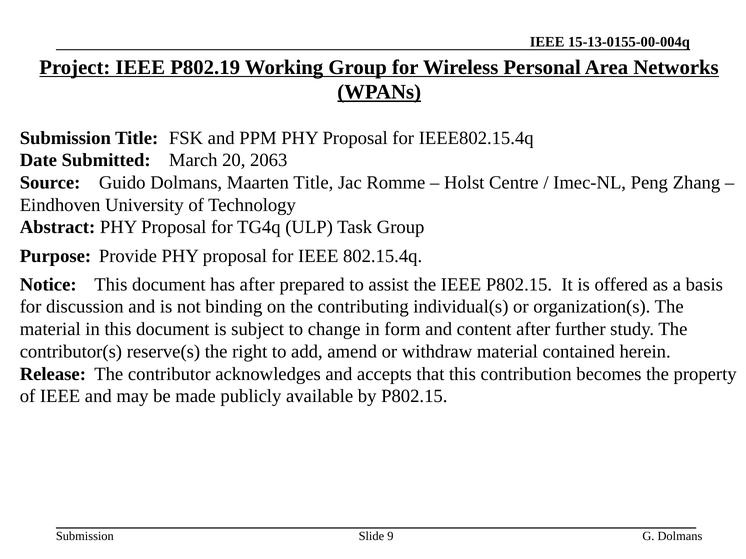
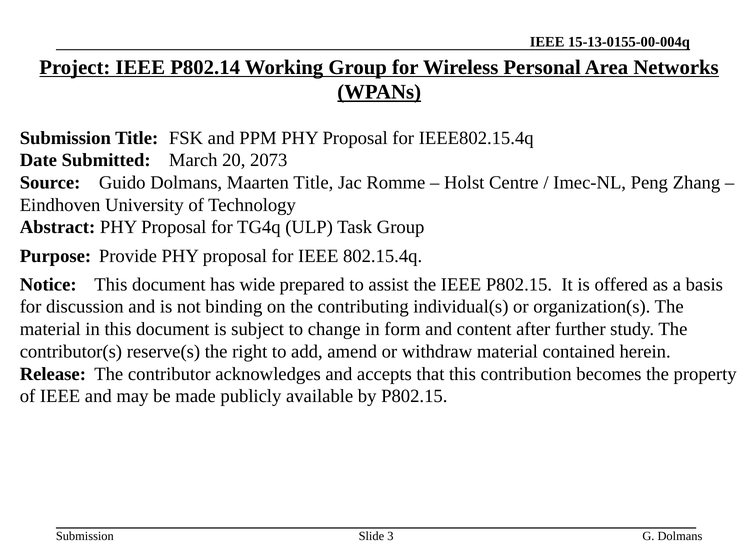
P802.19: P802.19 -> P802.14 (205, 67)
2063: 2063 -> 2073 (269, 160)
has after: after -> wide (257, 285)
9: 9 -> 3 (390, 537)
